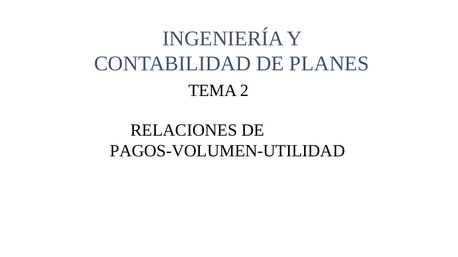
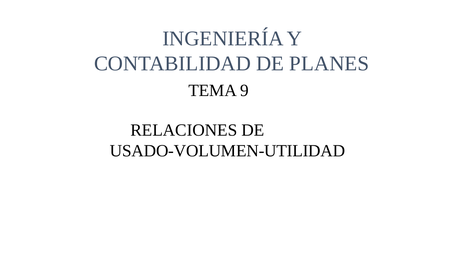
2: 2 -> 9 (245, 91)
PAGOS-VOLUMEN-UTILIDAD: PAGOS-VOLUMEN-UTILIDAD -> USADO-VOLUMEN-UTILIDAD (228, 151)
